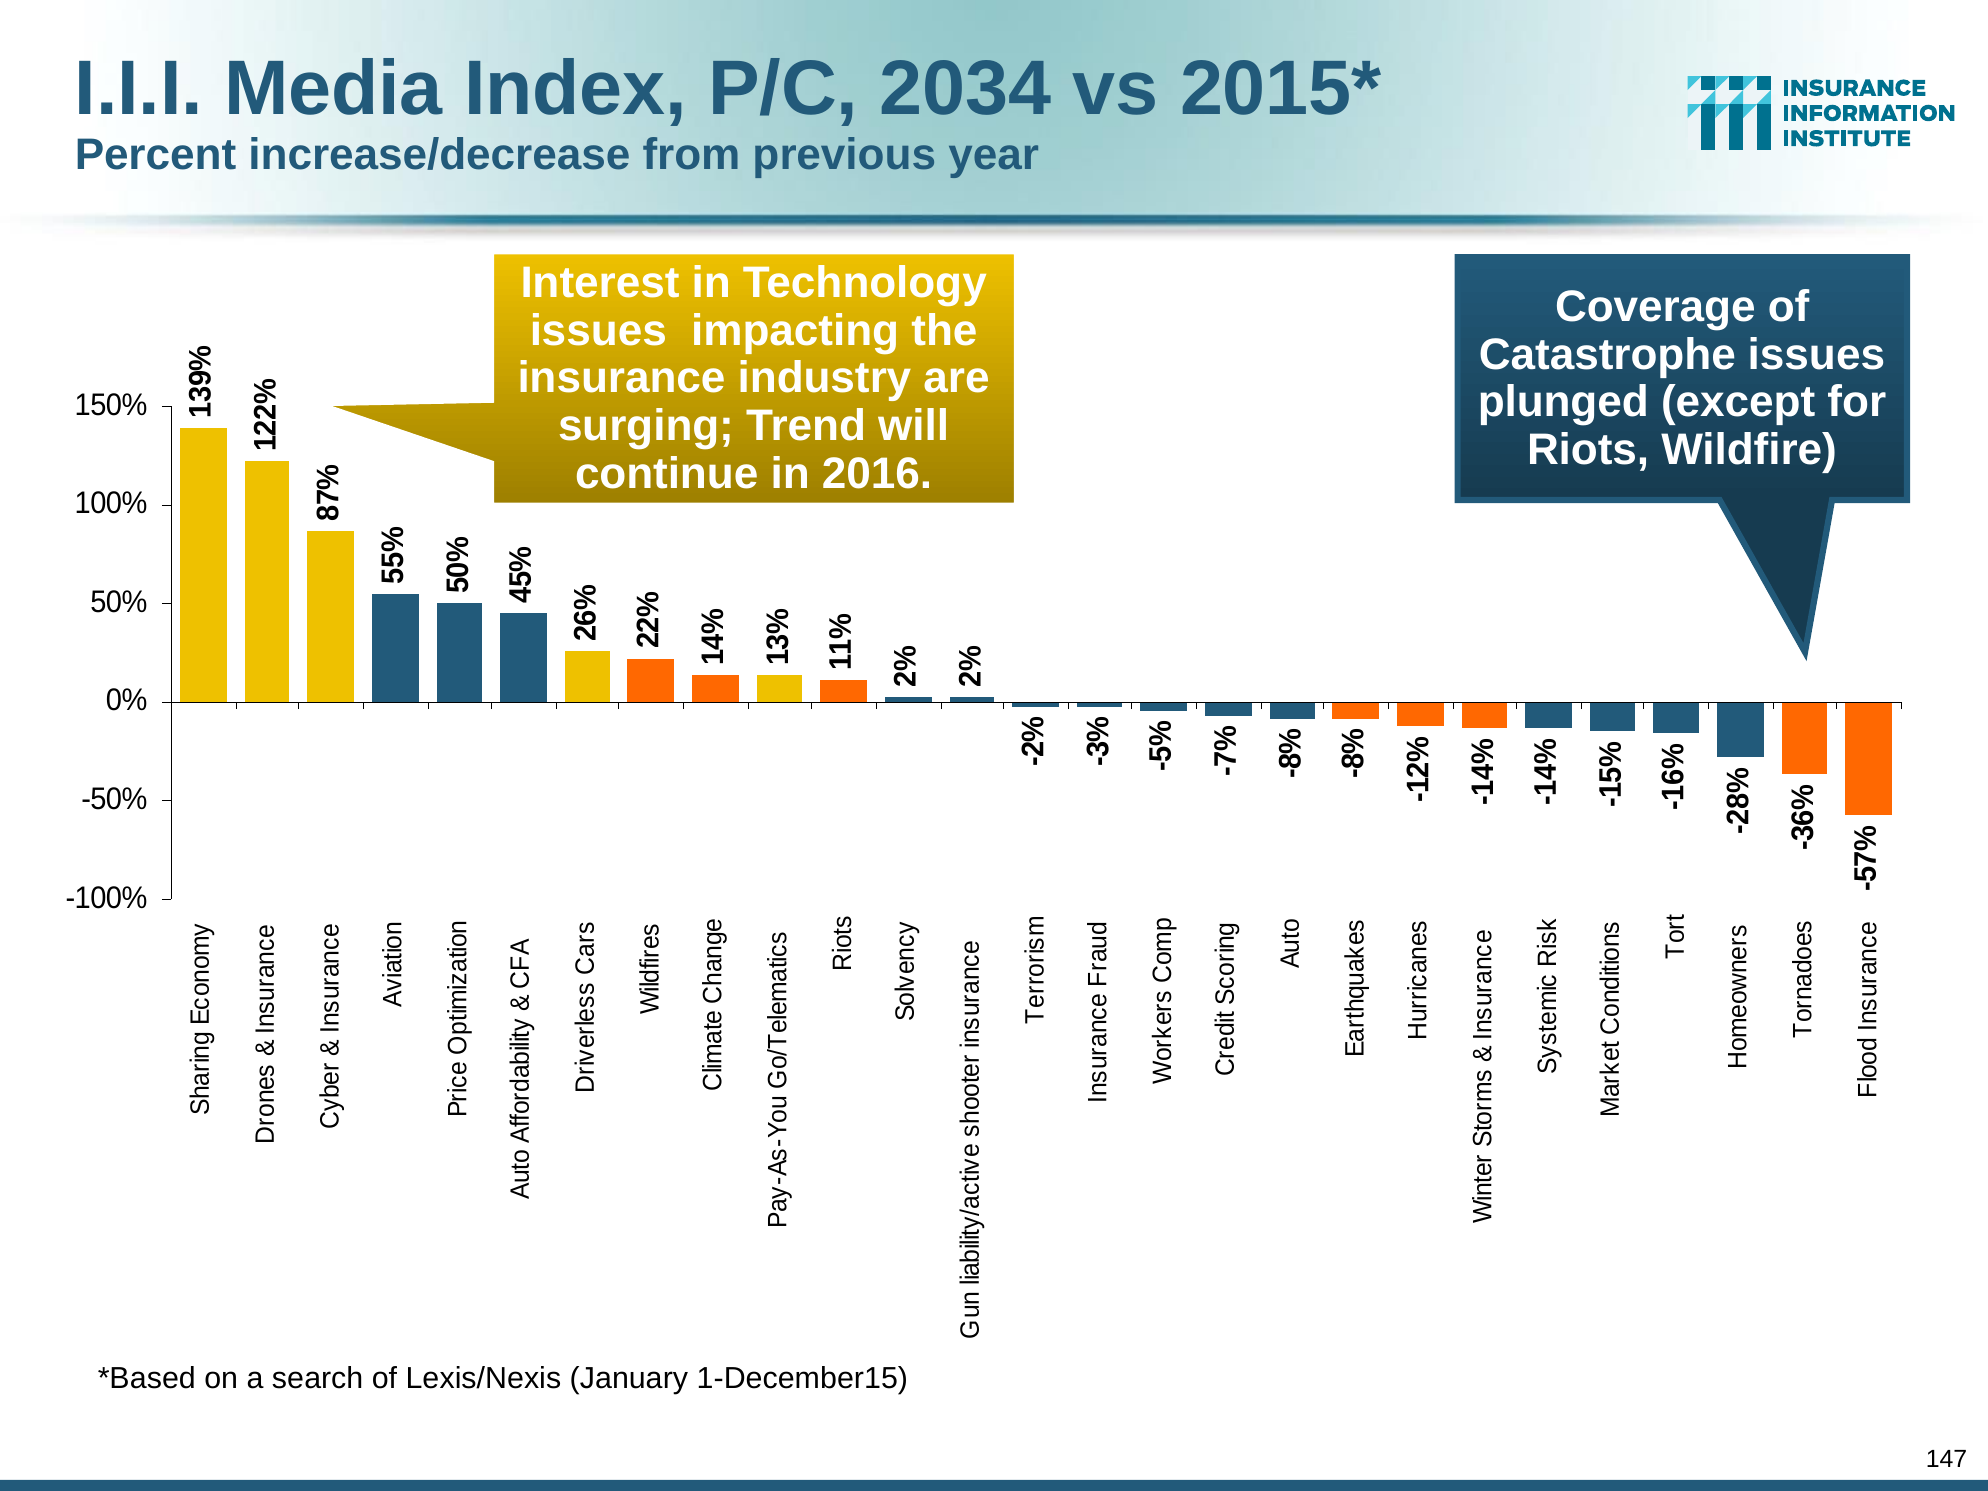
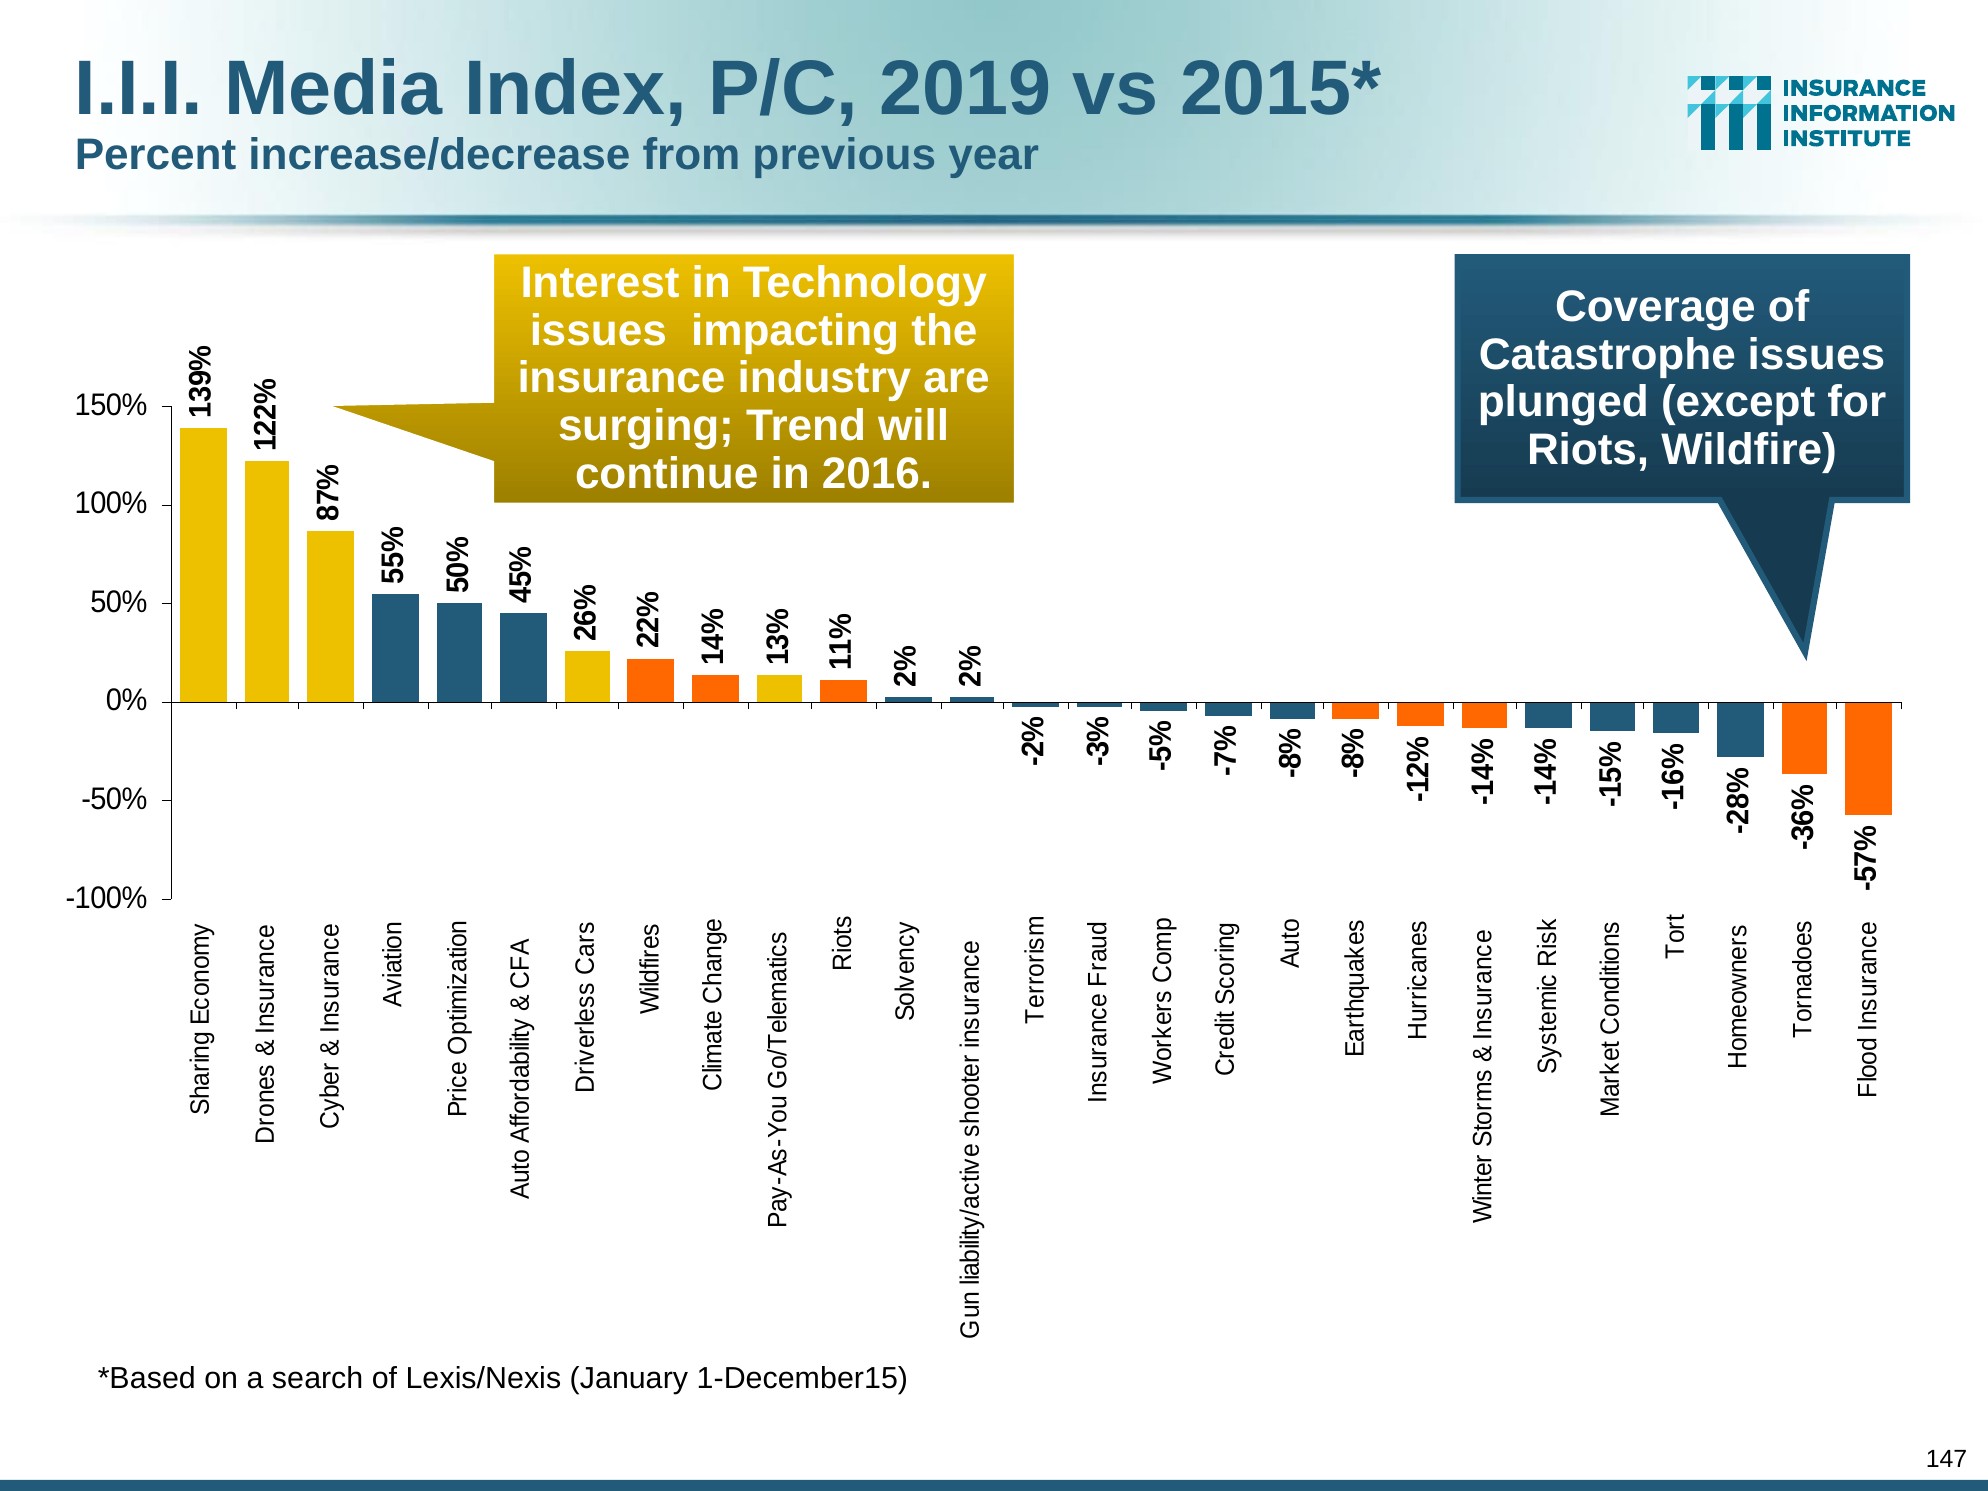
2034: 2034 -> 2019 (966, 89)
